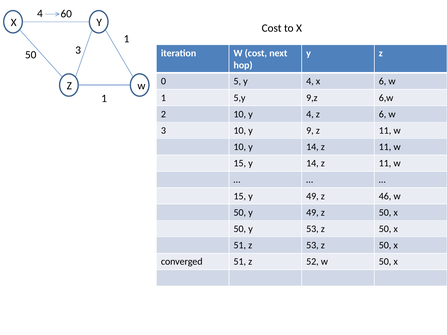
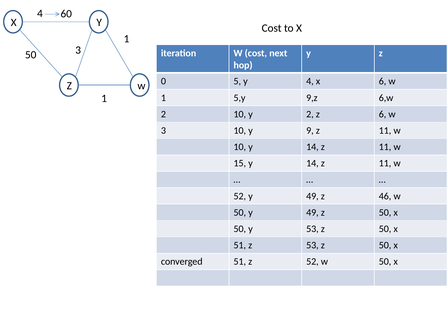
10 y 4: 4 -> 2 (310, 114)
15: 15 -> 52 (240, 196)
